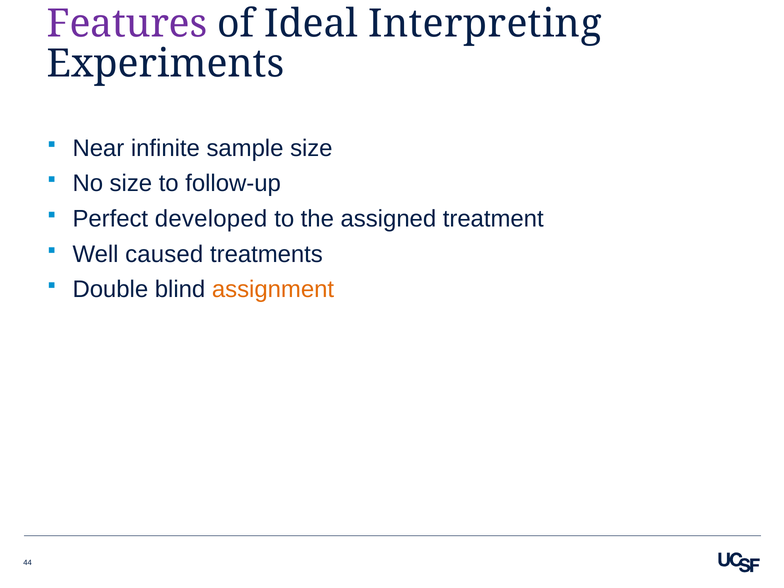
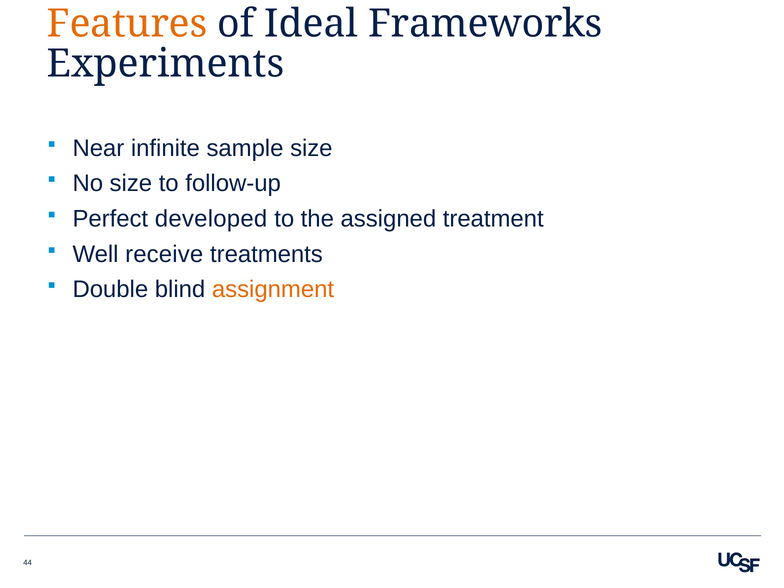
Features colour: purple -> orange (127, 24)
Interpreting: Interpreting -> Frameworks (485, 24)
caused: caused -> receive (164, 254)
